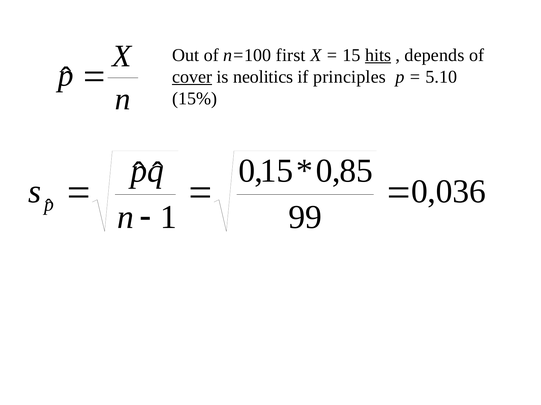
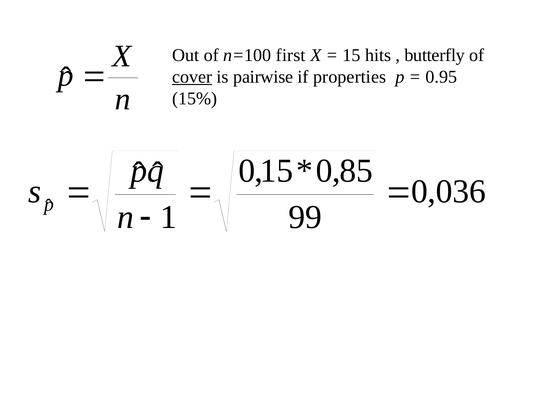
hits underline: present -> none (378, 55)
depends: depends -> butterfly (435, 55)
neolitics: neolitics -> pairwise (263, 77)
principles: principles -> properties (350, 77)
5.10: 5.10 -> 0.95 (441, 77)
